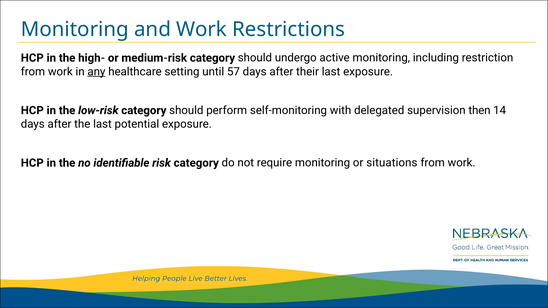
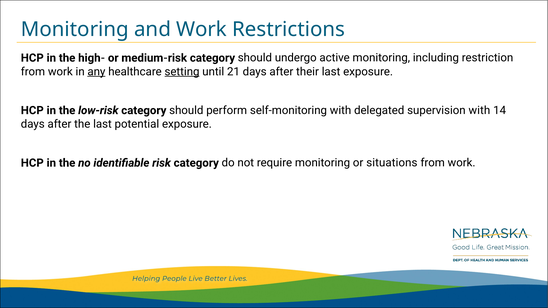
setting underline: none -> present (182, 72)
57: 57 -> 21 (233, 72)
supervision then: then -> with (479, 110)
